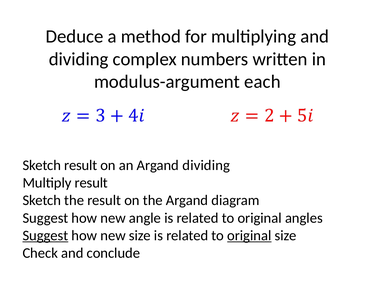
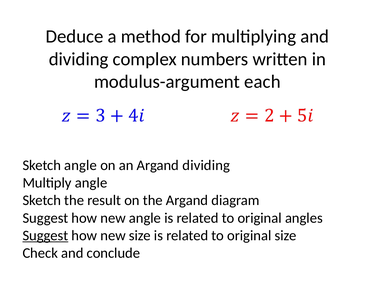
Sketch result: result -> angle (81, 165)
Multiply result: result -> angle (91, 182)
original underline: present -> none (249, 235)
